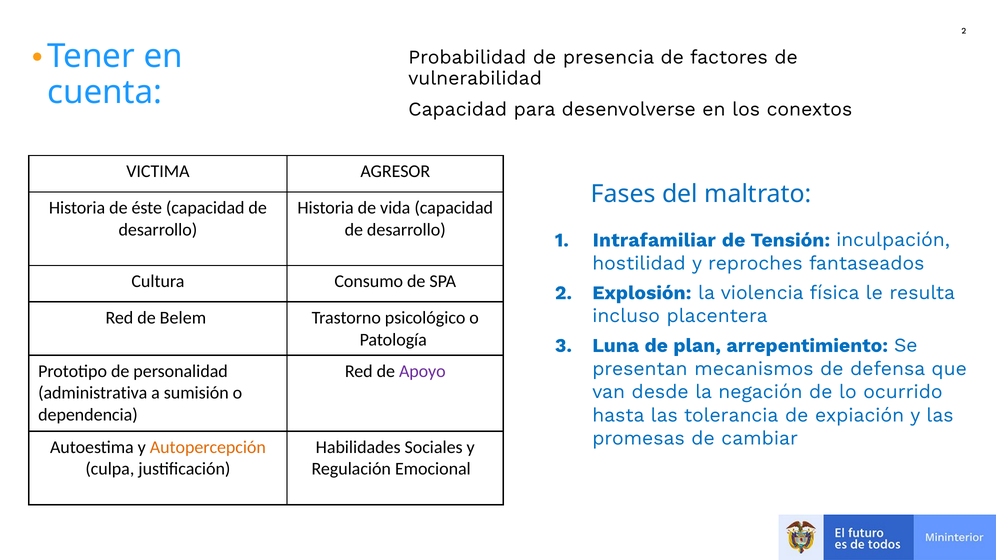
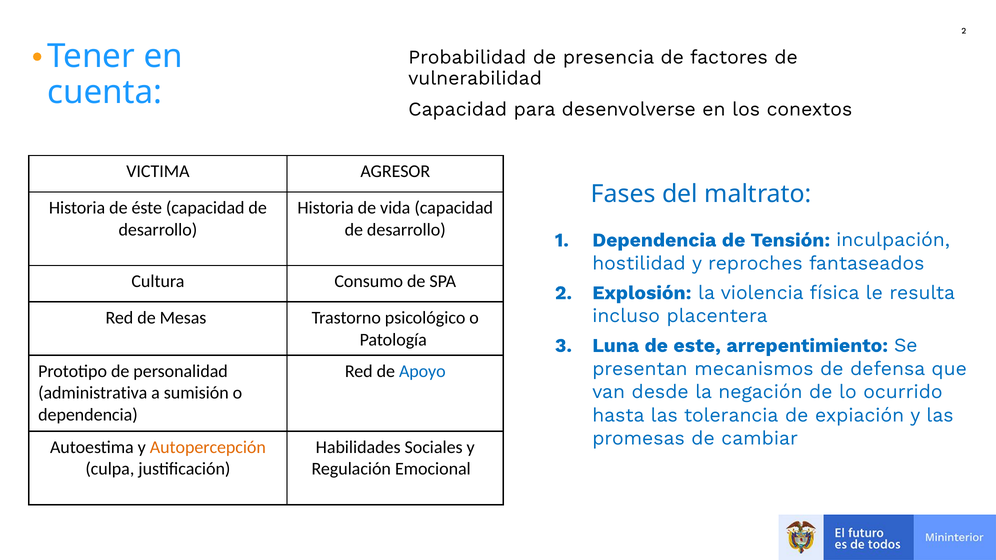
Intrafamiliar: Intrafamiliar -> Dependencia (654, 240)
Belem: Belem -> Mesas (183, 318)
plan: plan -> este (697, 346)
Apoyo colour: purple -> blue (422, 371)
